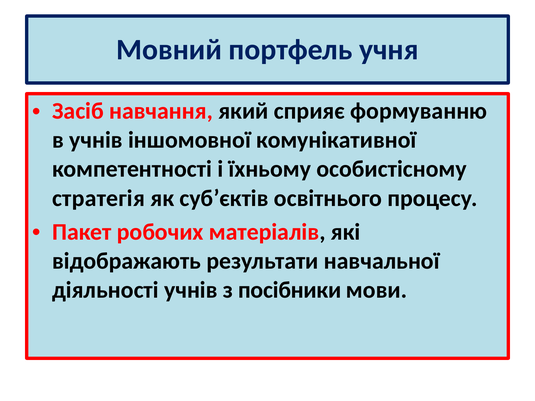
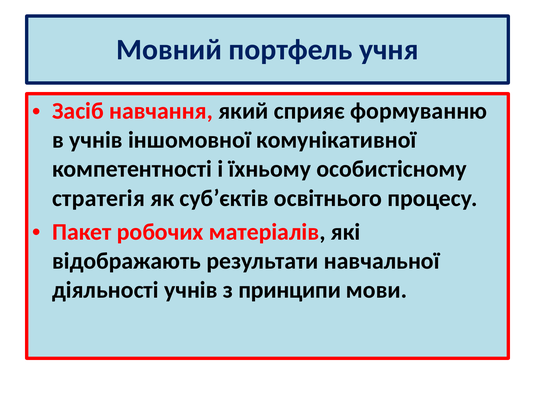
посібники: посібники -> принципи (290, 290)
